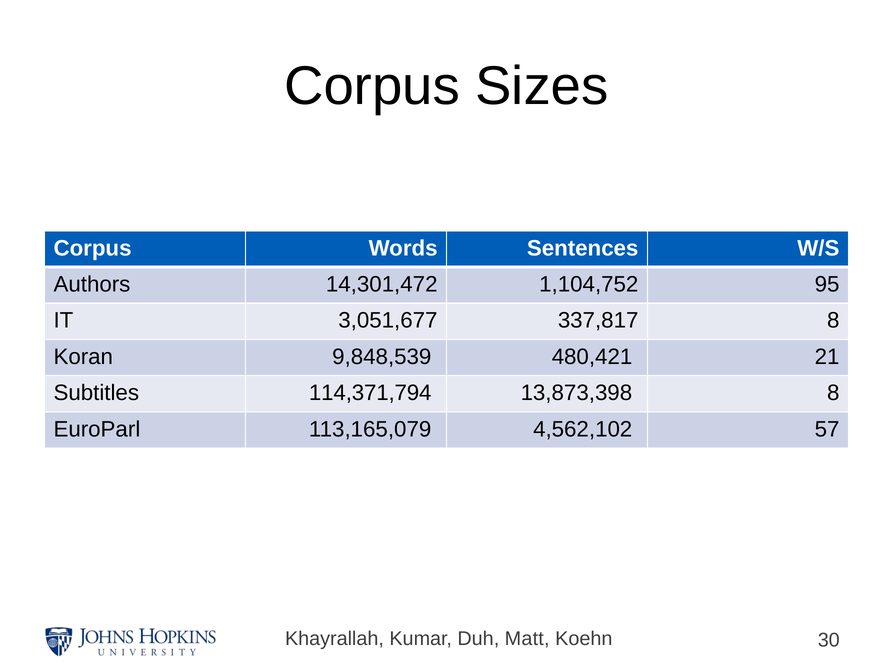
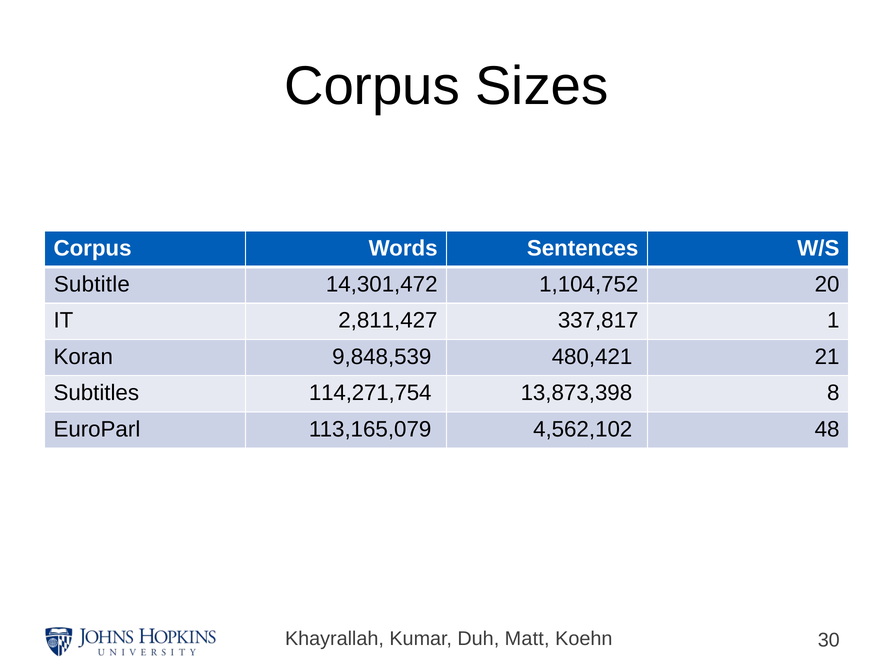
Authors: Authors -> Subtitle (92, 284)
95: 95 -> 20 (827, 284)
3,051,677: 3,051,677 -> 2,811,427 (388, 320)
337,817 8: 8 -> 1 (833, 320)
114,371,794: 114,371,794 -> 114,271,754 (370, 393)
57: 57 -> 48 (827, 429)
